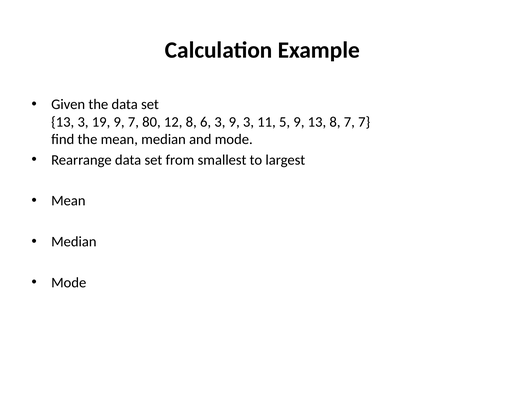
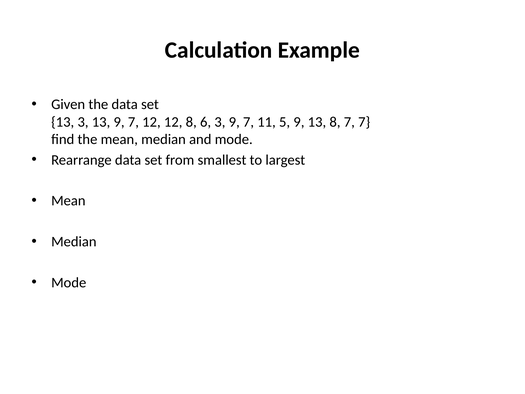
3 19: 19 -> 13 (101, 122)
7 80: 80 -> 12 (151, 122)
3 9 3: 3 -> 7 (249, 122)
